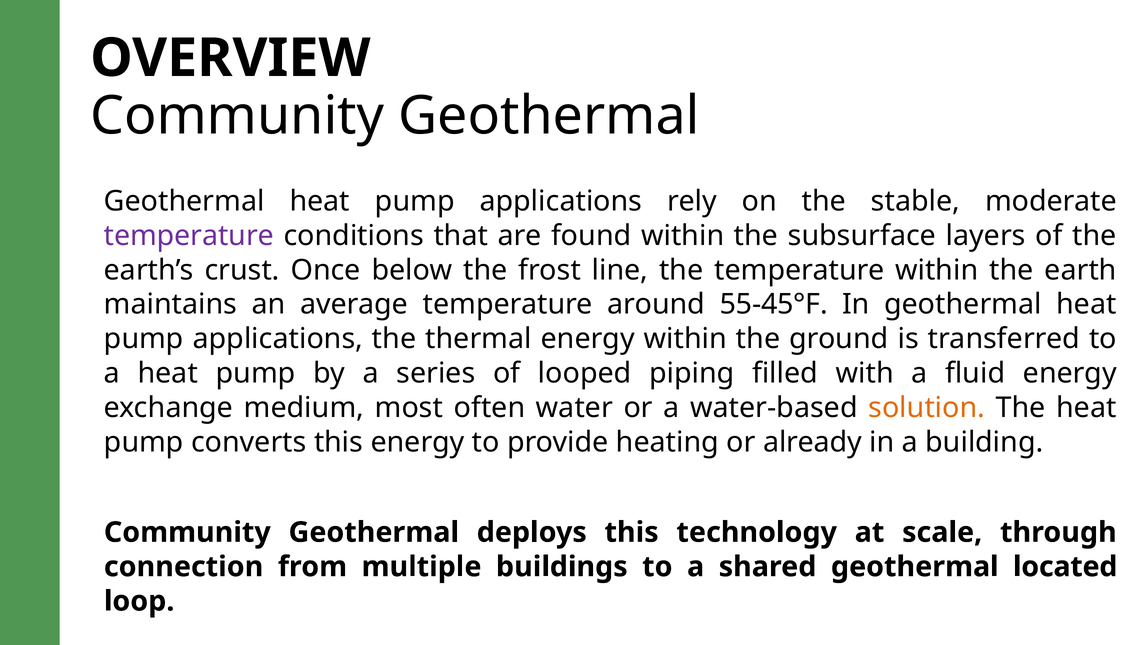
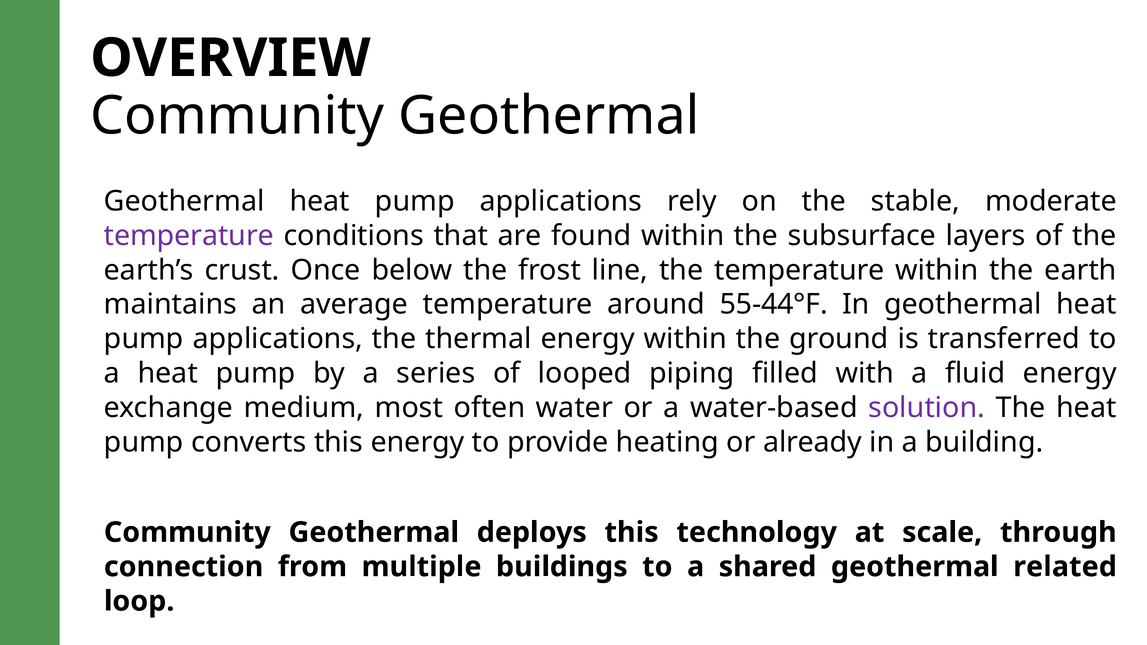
55-45°F: 55-45°F -> 55-44°F (774, 305)
solution colour: orange -> purple (927, 408)
located: located -> related (1065, 567)
